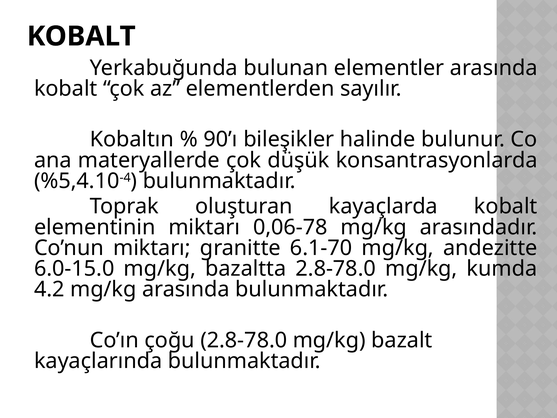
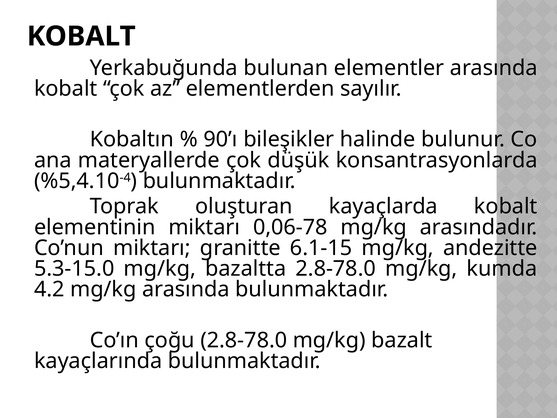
6.1-70: 6.1-70 -> 6.1-15 (321, 248)
6.0-15.0: 6.0-15.0 -> 5.3-15.0 (74, 269)
